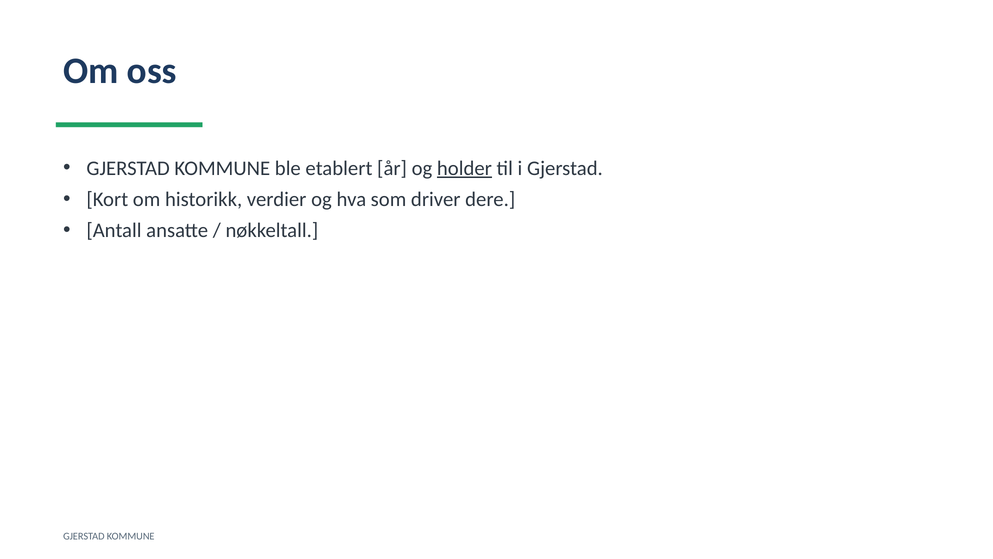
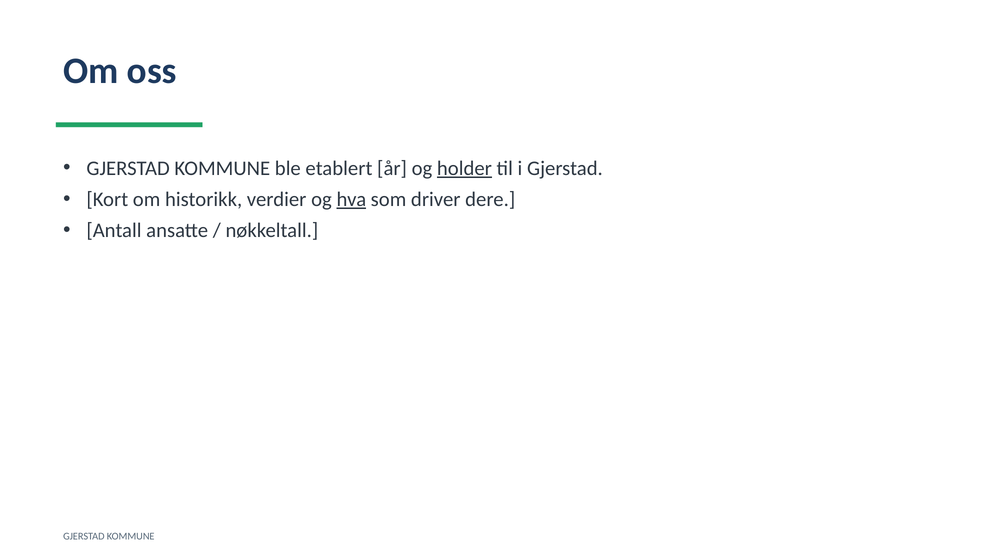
hva underline: none -> present (351, 199)
